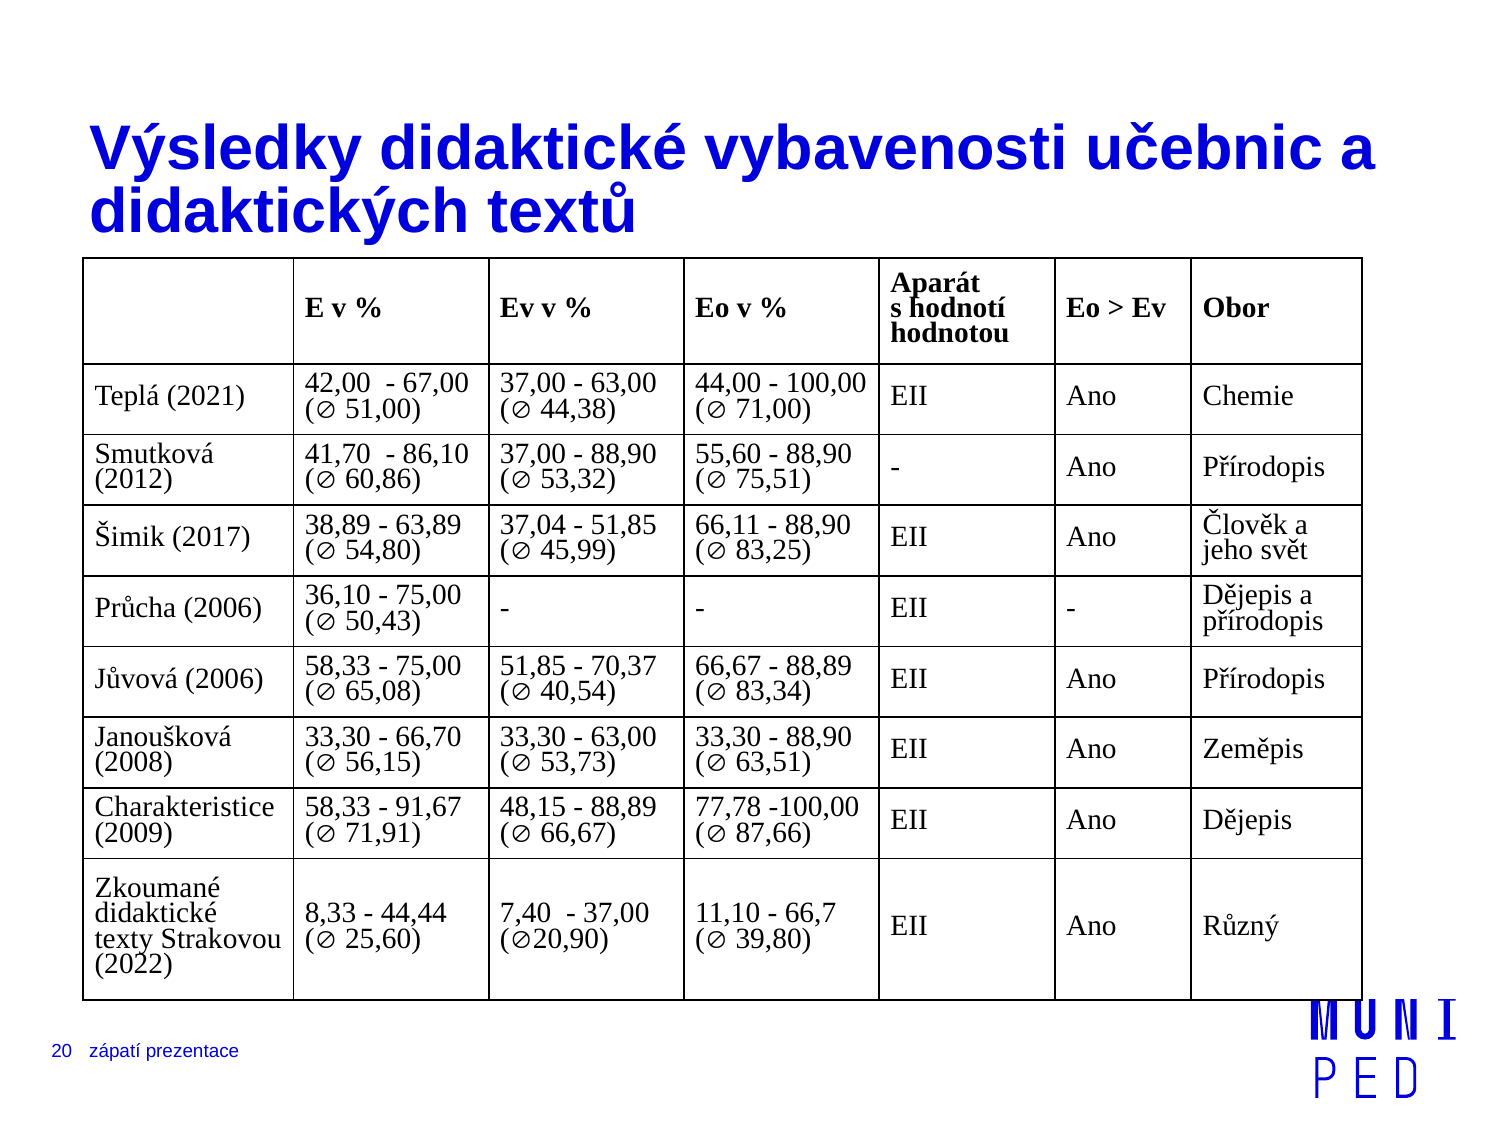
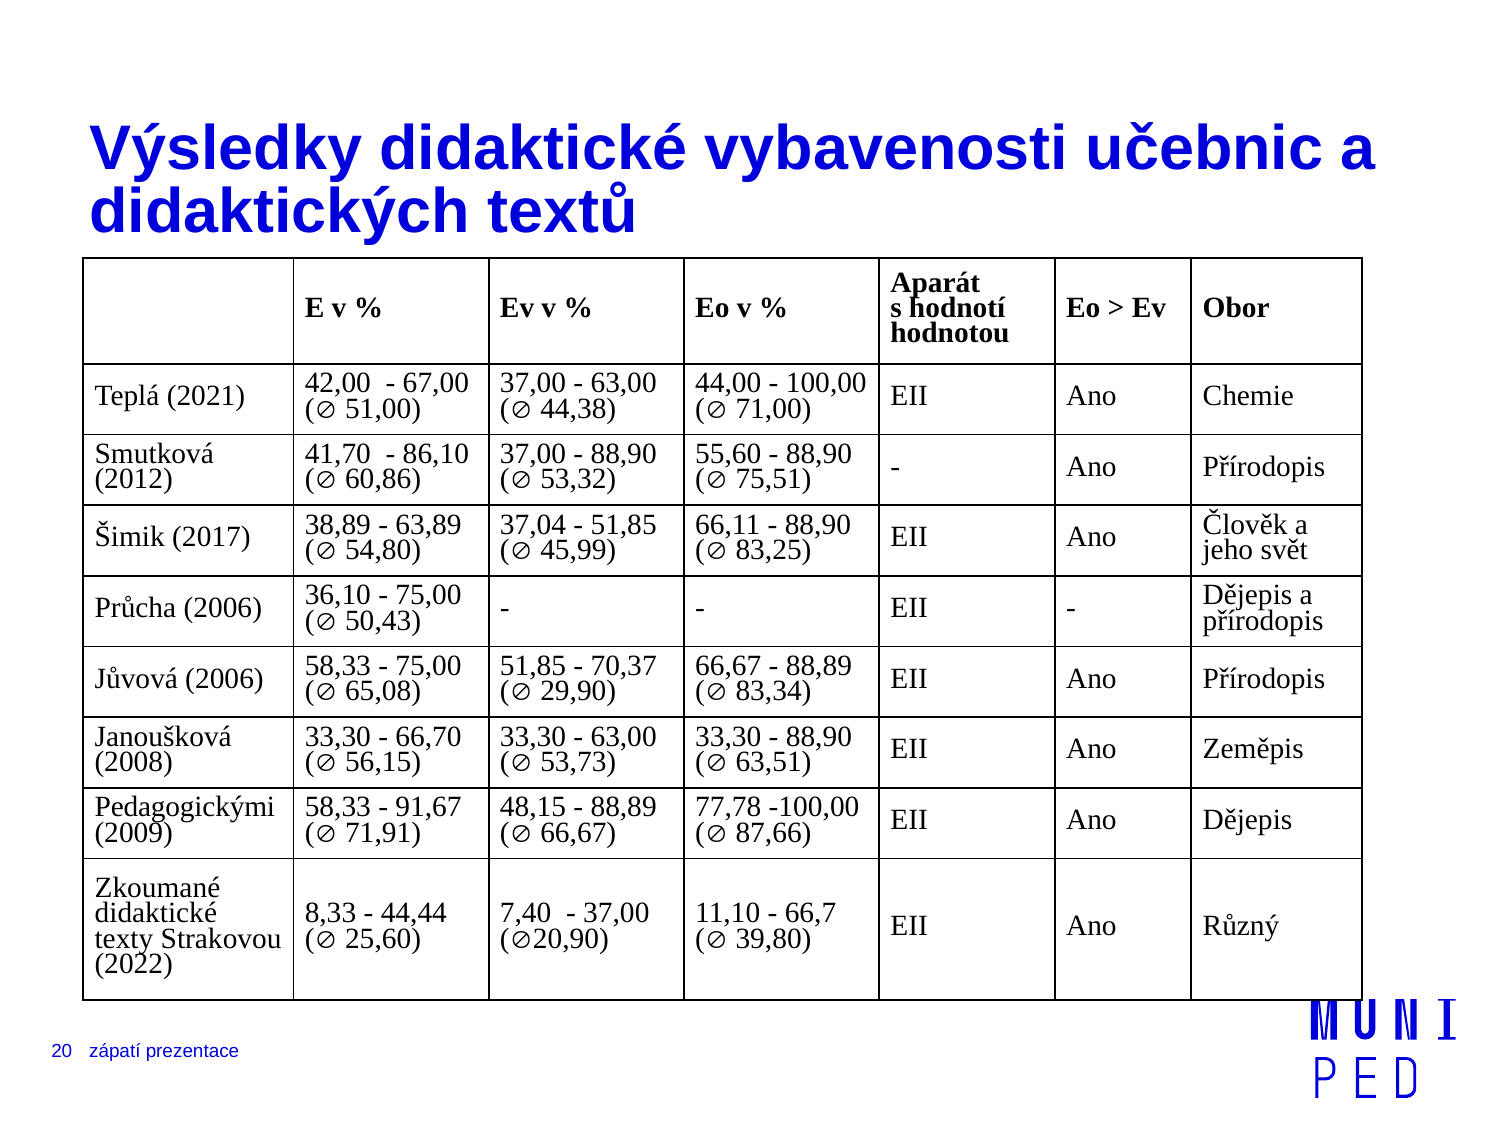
40,54: 40,54 -> 29,90 (578, 691)
Charakteristice: Charakteristice -> Pedagogickými (185, 807)
